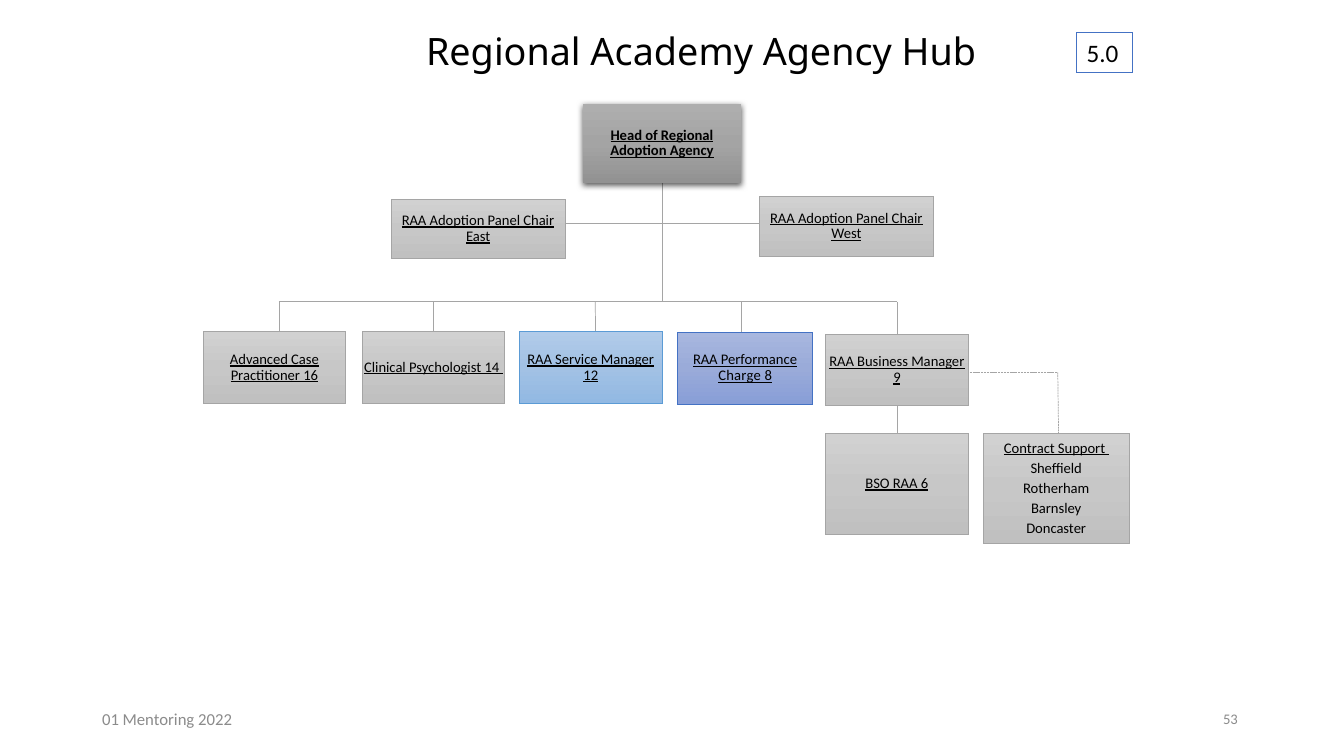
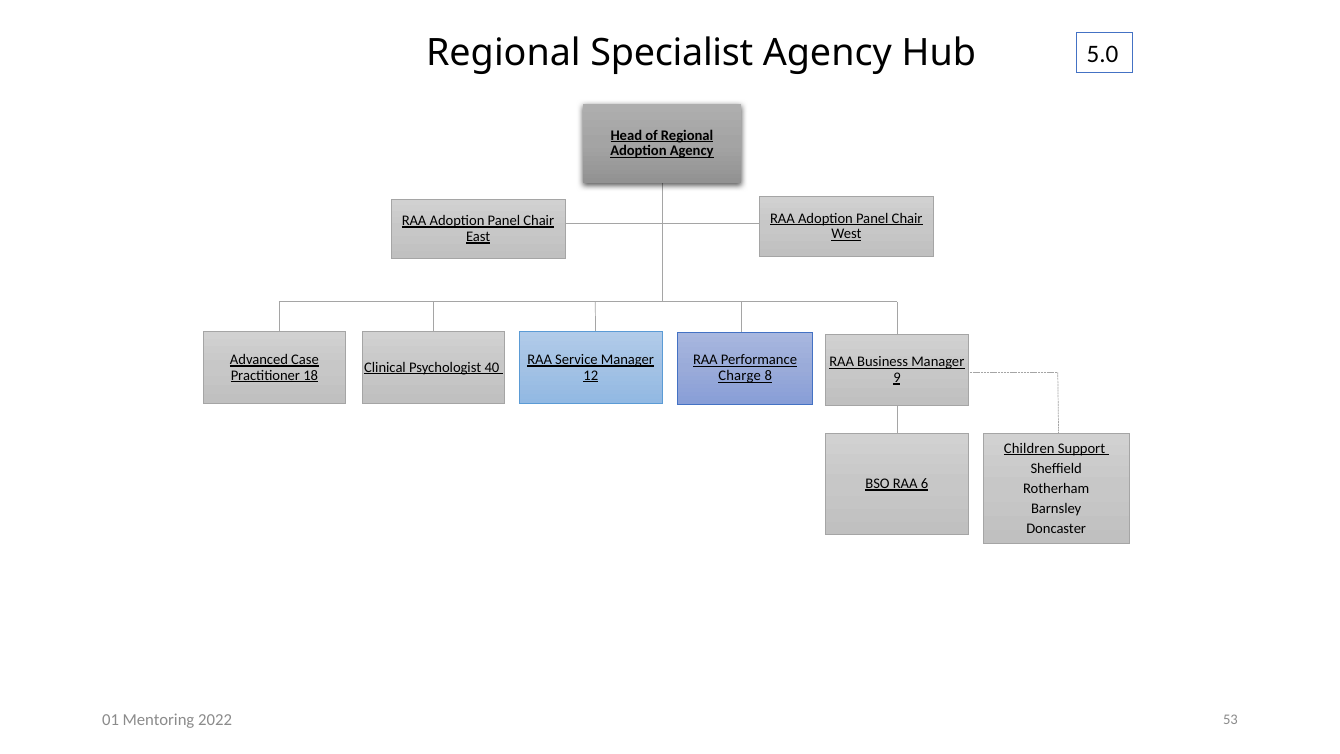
Academy: Academy -> Specialist (672, 53)
14: 14 -> 40 (492, 367)
16: 16 -> 18 (311, 375)
Contract: Contract -> Children (1029, 448)
